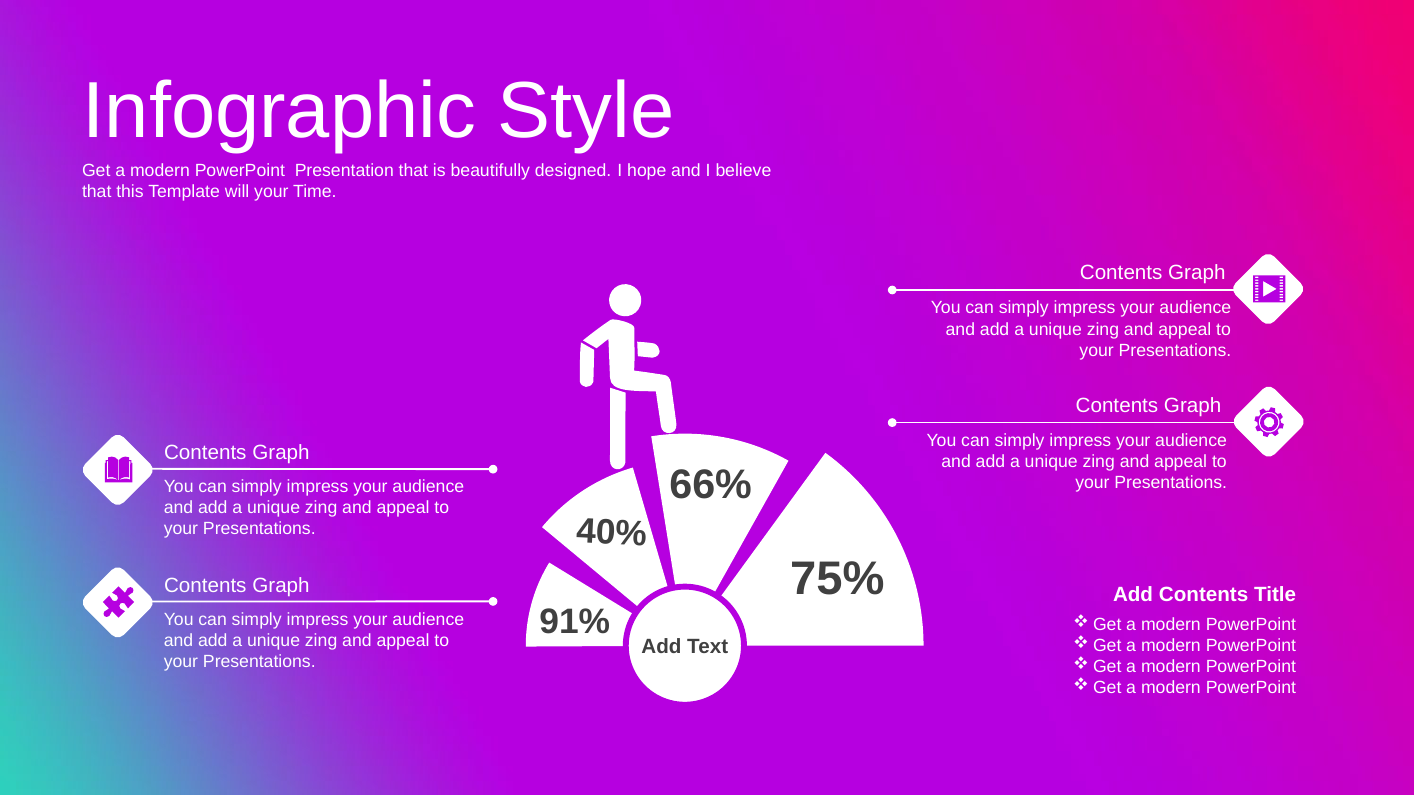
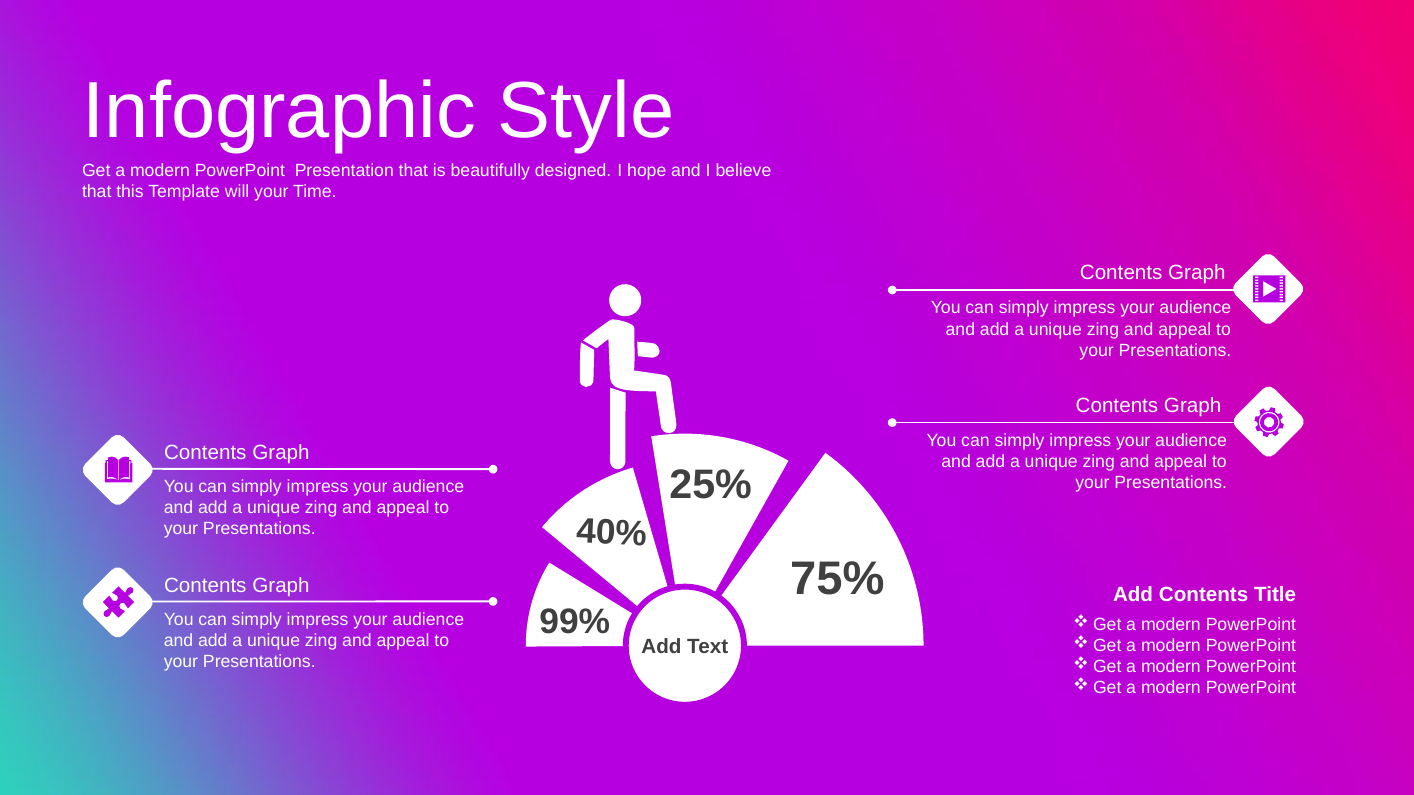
66%: 66% -> 25% (711, 485)
91%: 91% -> 99% (575, 622)
